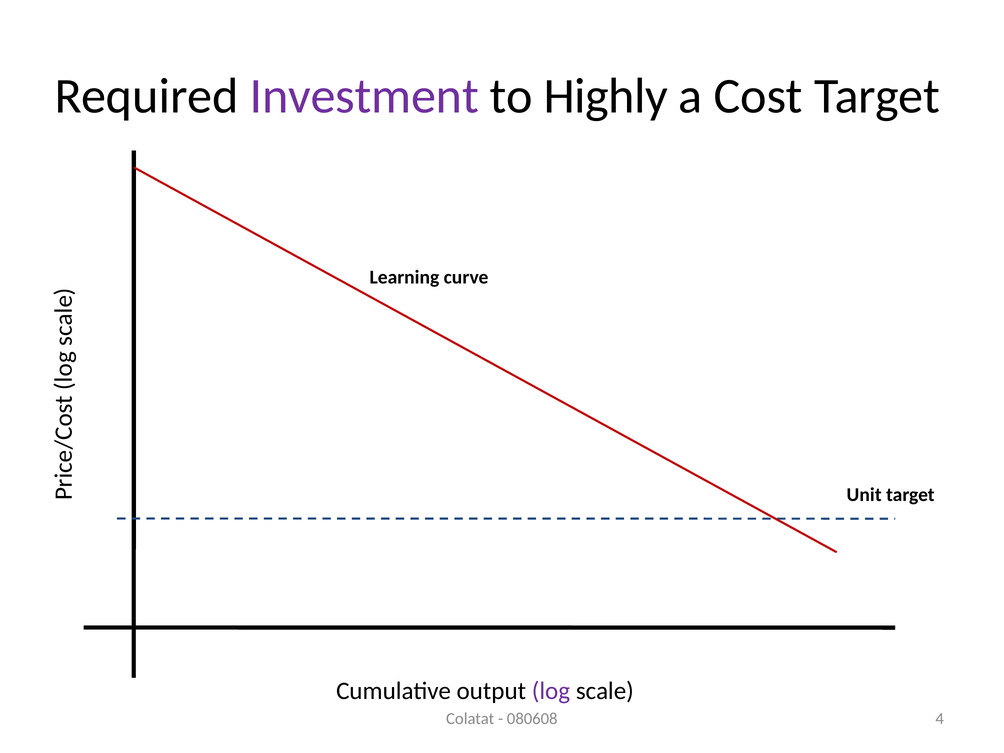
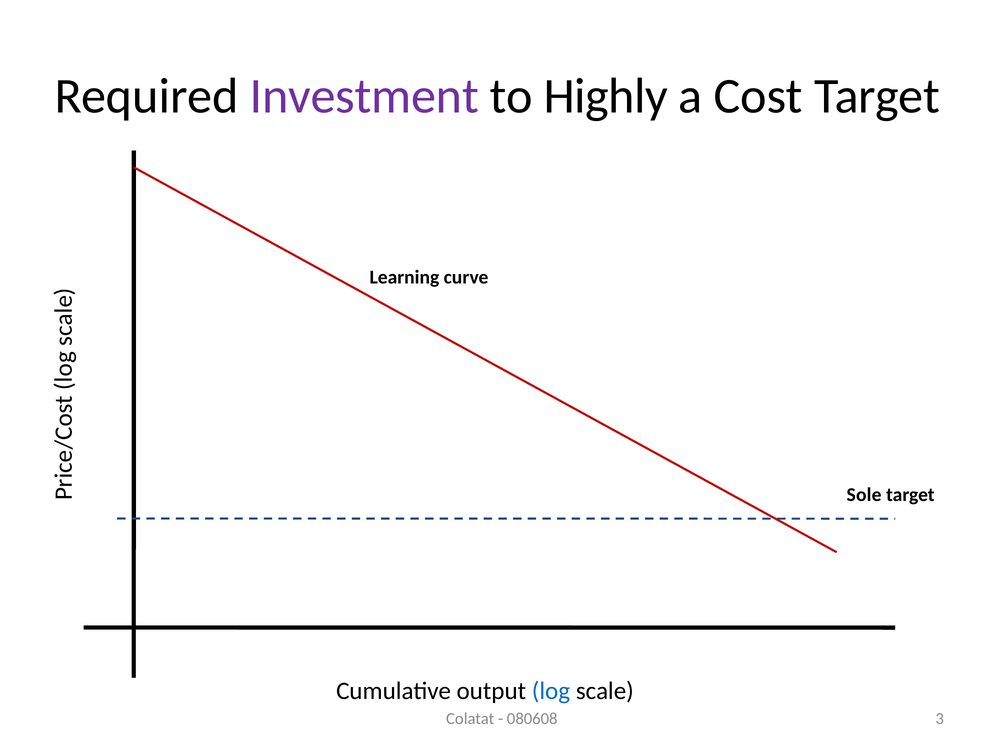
Unit: Unit -> Sole (864, 495)
log colour: purple -> blue (551, 691)
4: 4 -> 3 (940, 719)
